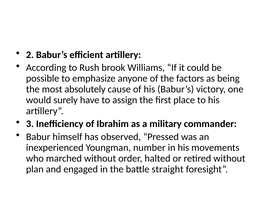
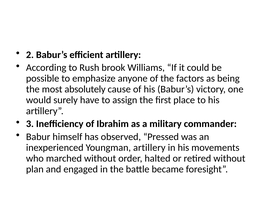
Youngman number: number -> artillery (149, 148)
straight: straight -> became (168, 169)
